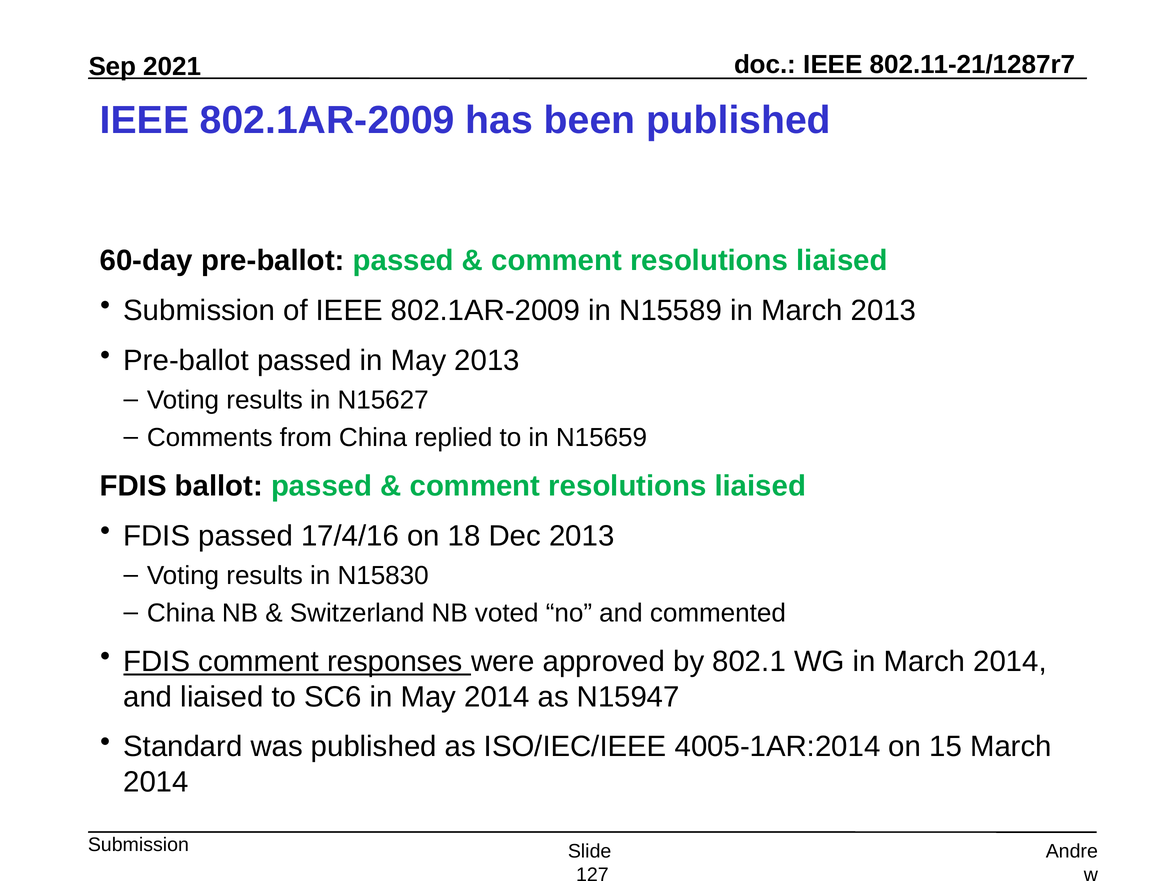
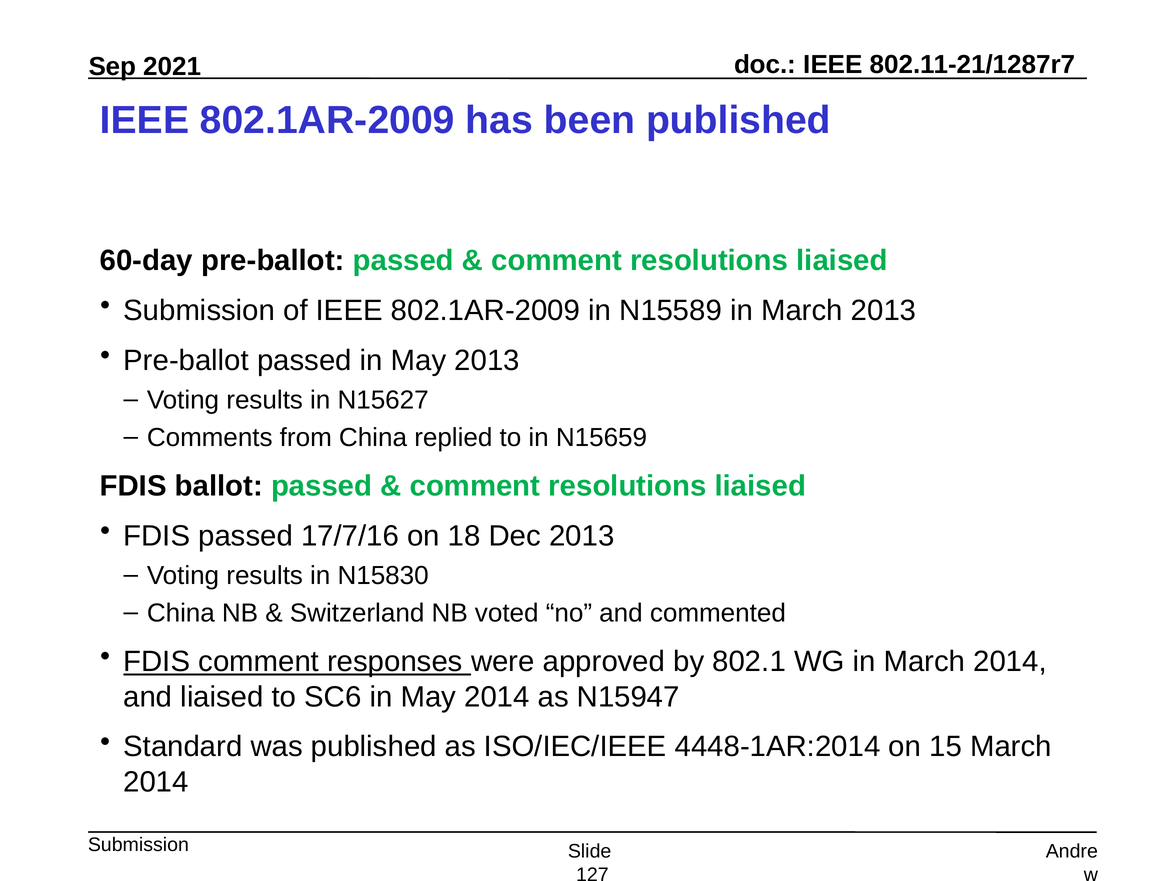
17/4/16: 17/4/16 -> 17/7/16 (350, 536)
4005-1AR:2014: 4005-1AR:2014 -> 4448-1AR:2014 (778, 747)
